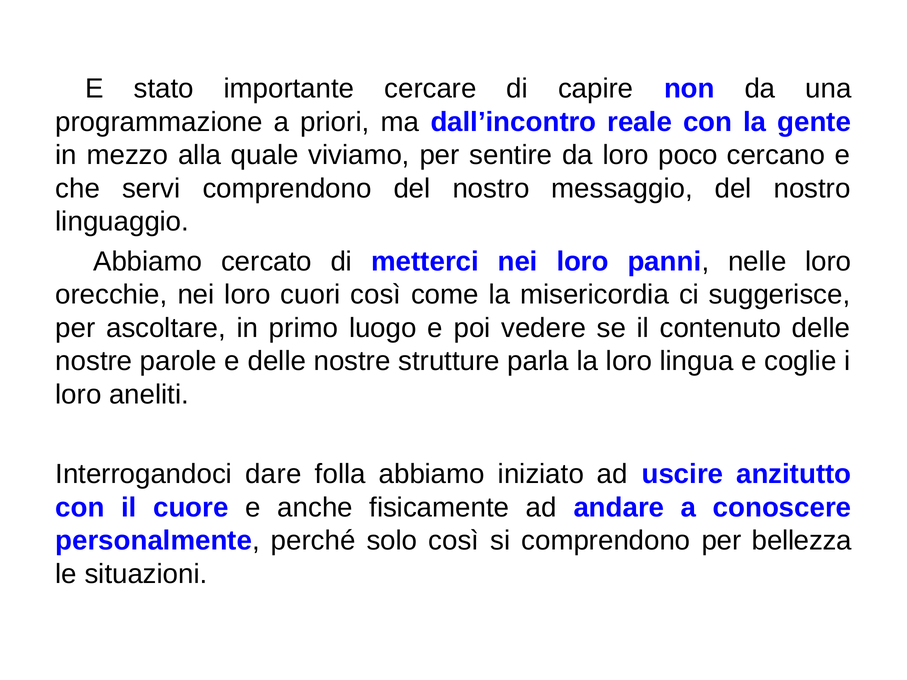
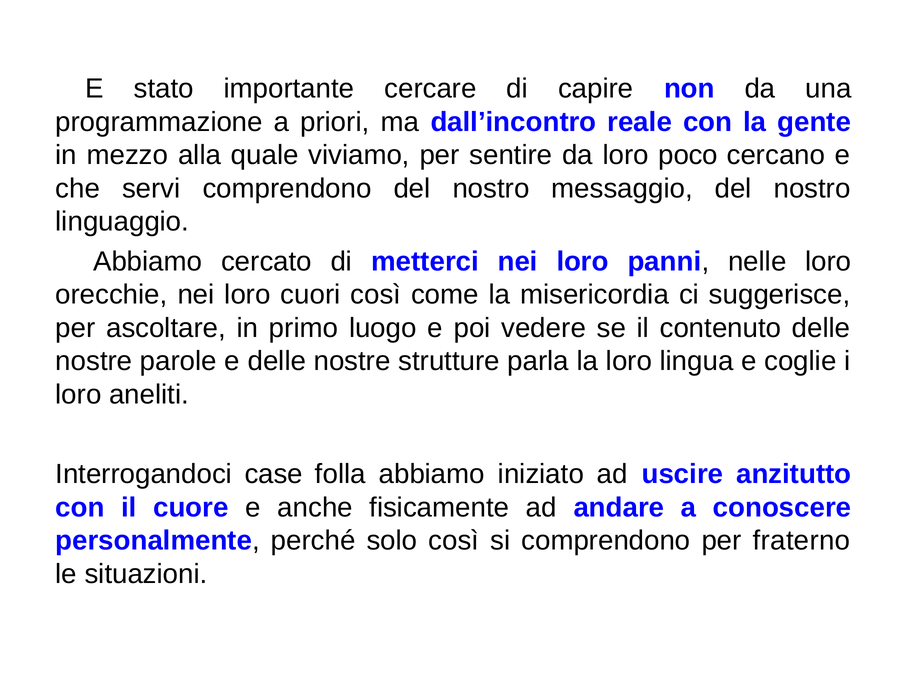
dare: dare -> case (274, 474)
bellezza: bellezza -> fraterno (802, 541)
